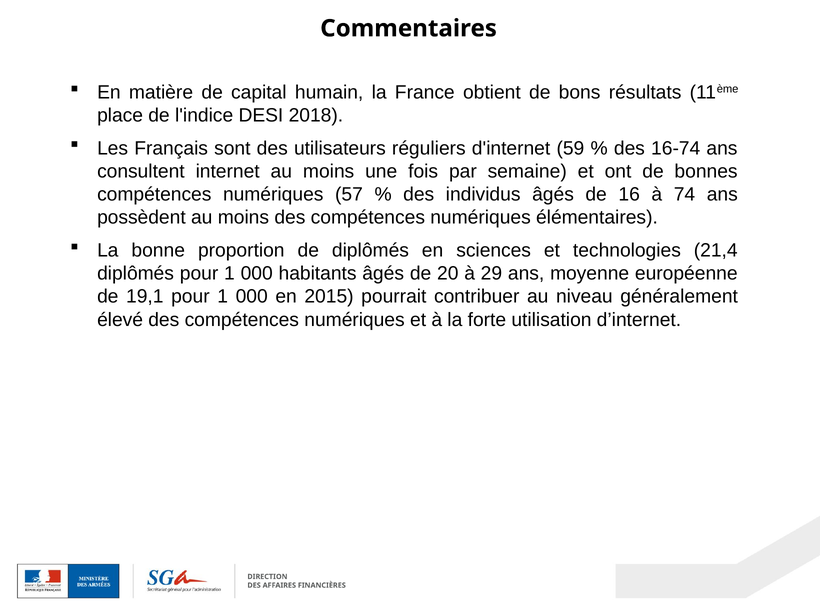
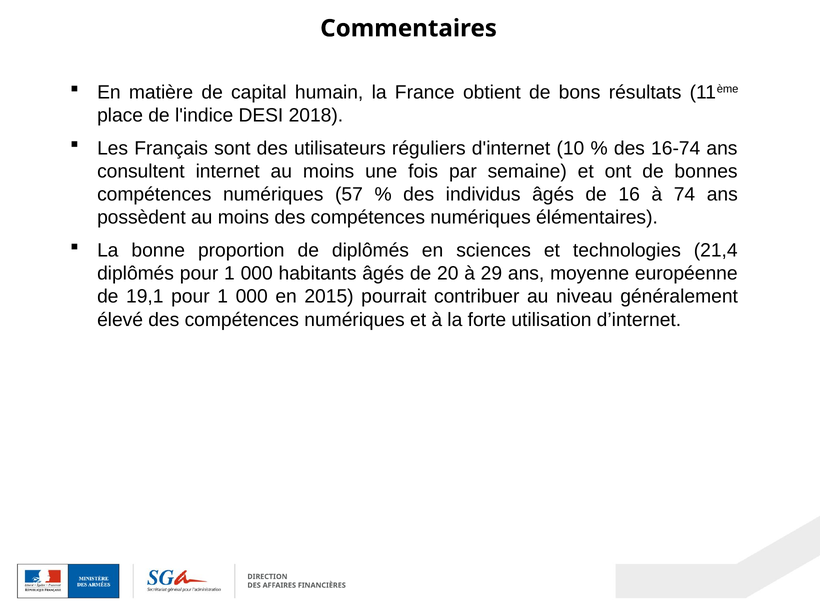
59: 59 -> 10 (570, 148)
